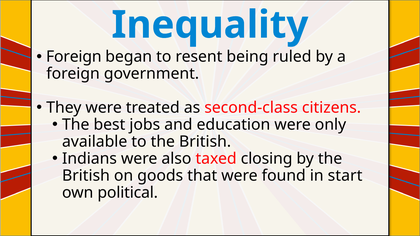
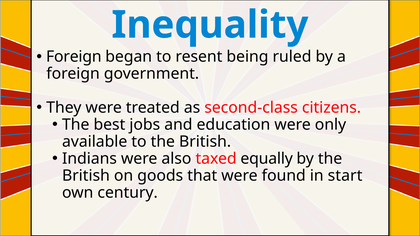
closing: closing -> equally (267, 159)
political: political -> century (128, 193)
